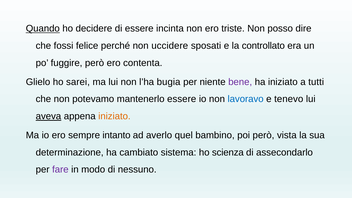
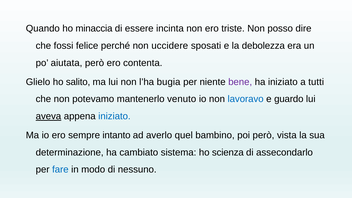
Quando underline: present -> none (43, 29)
decidere: decidere -> minaccia (94, 29)
controllato: controllato -> debolezza (263, 46)
fuggire: fuggire -> aiutata (67, 63)
sarei: sarei -> salito (78, 82)
mantenerlo essere: essere -> venuto (182, 99)
tenevo: tenevo -> guardo (289, 99)
iniziato colour: orange -> blue (114, 116)
fare colour: purple -> blue (60, 170)
